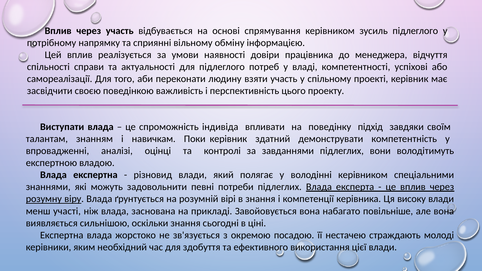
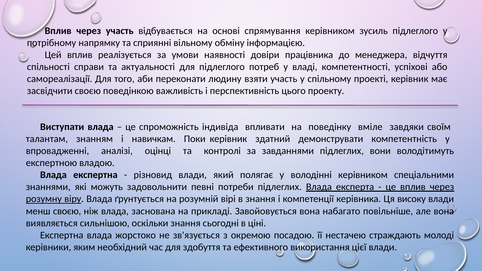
підхід: підхід -> вміле (370, 127)
менш участі: участі -> своєю (67, 211)
